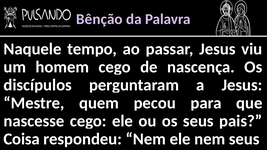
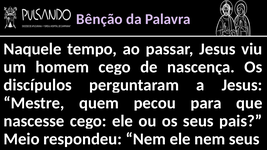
Coisa: Coisa -> Meio (22, 139)
